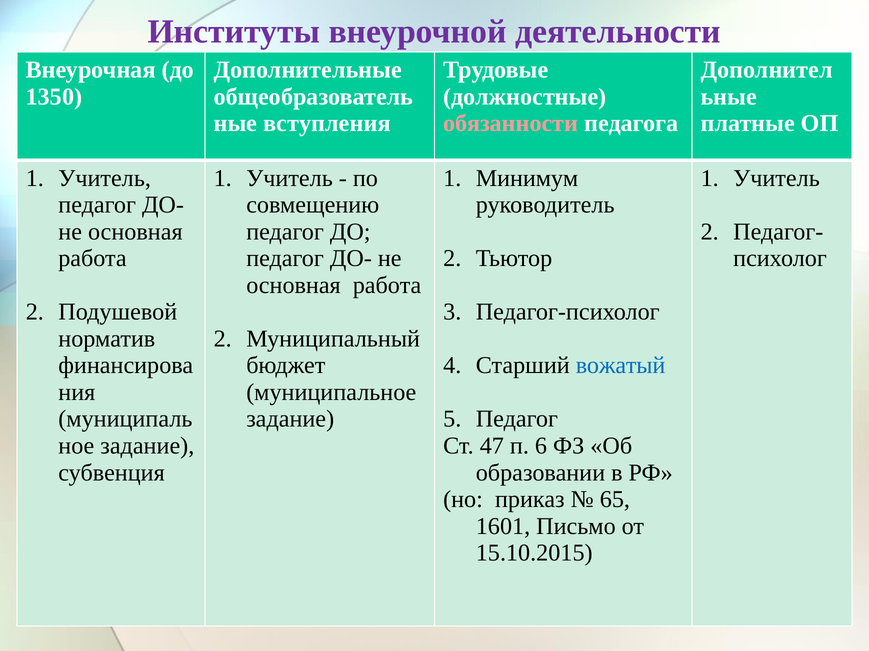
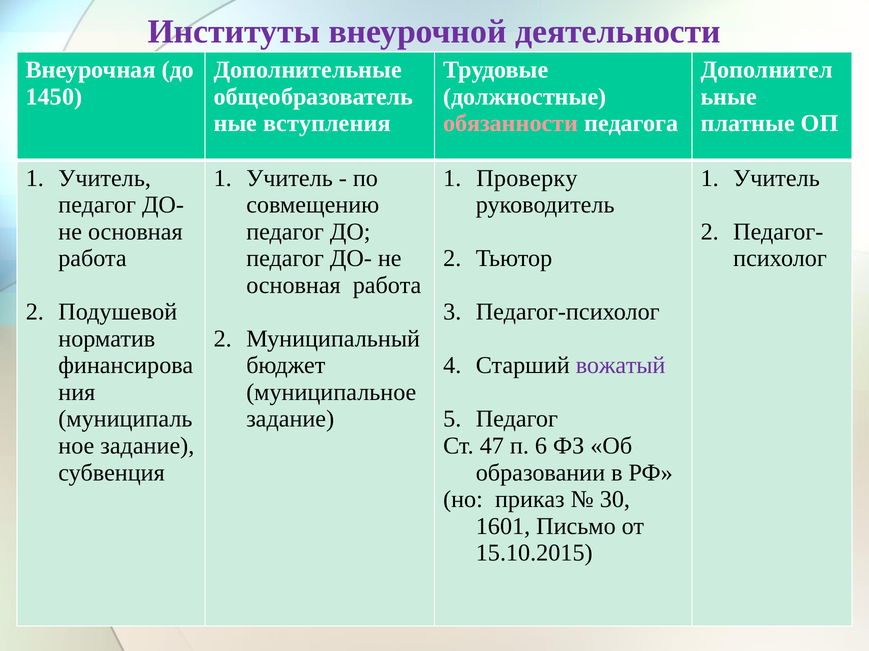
1350: 1350 -> 1450 (54, 97)
Минимум: Минимум -> Проверку (527, 178)
вожатый colour: blue -> purple (621, 366)
65: 65 -> 30 (615, 500)
